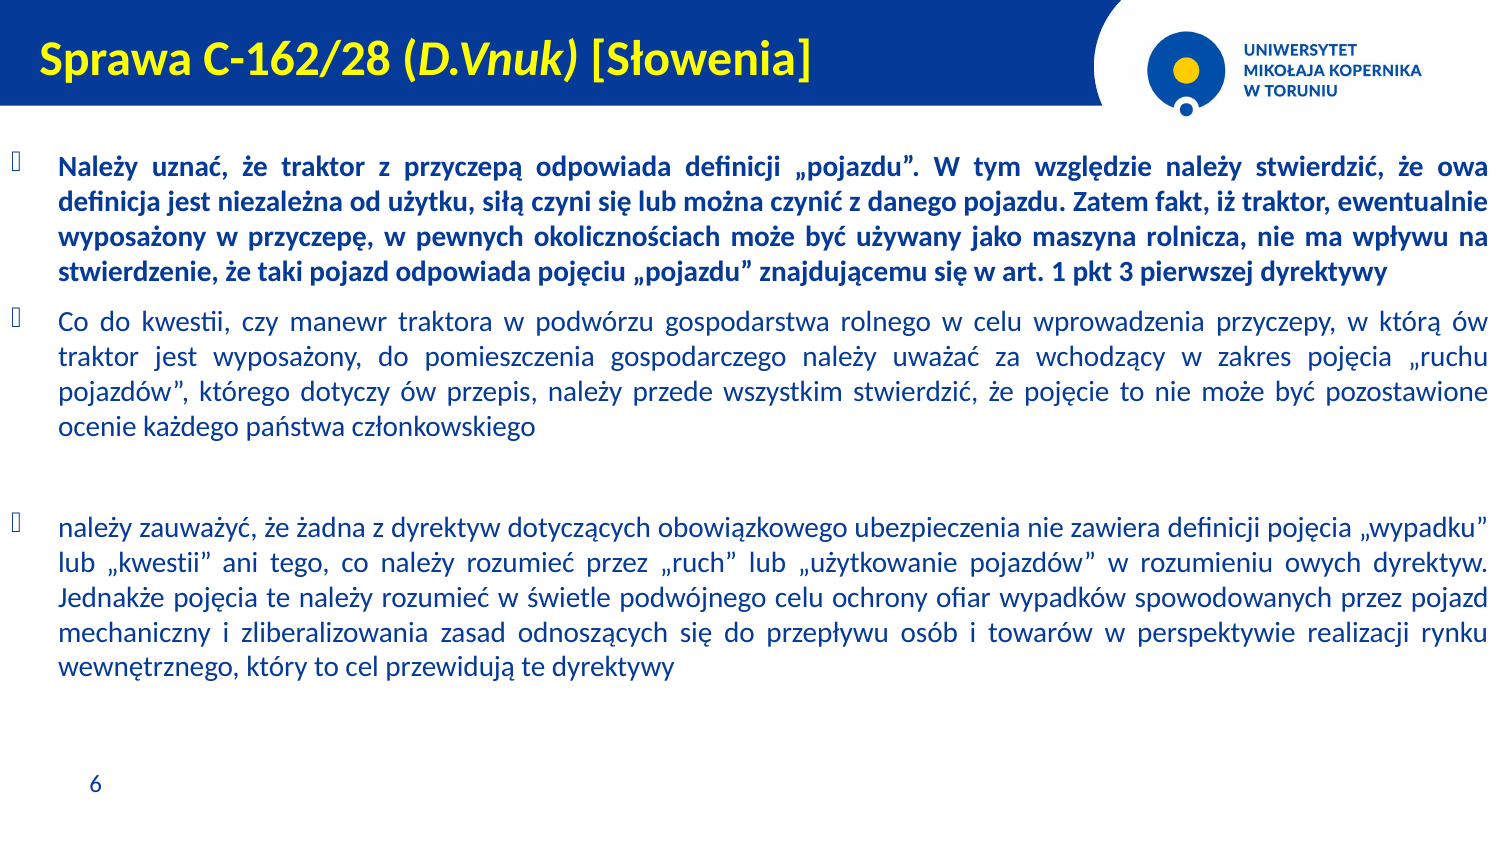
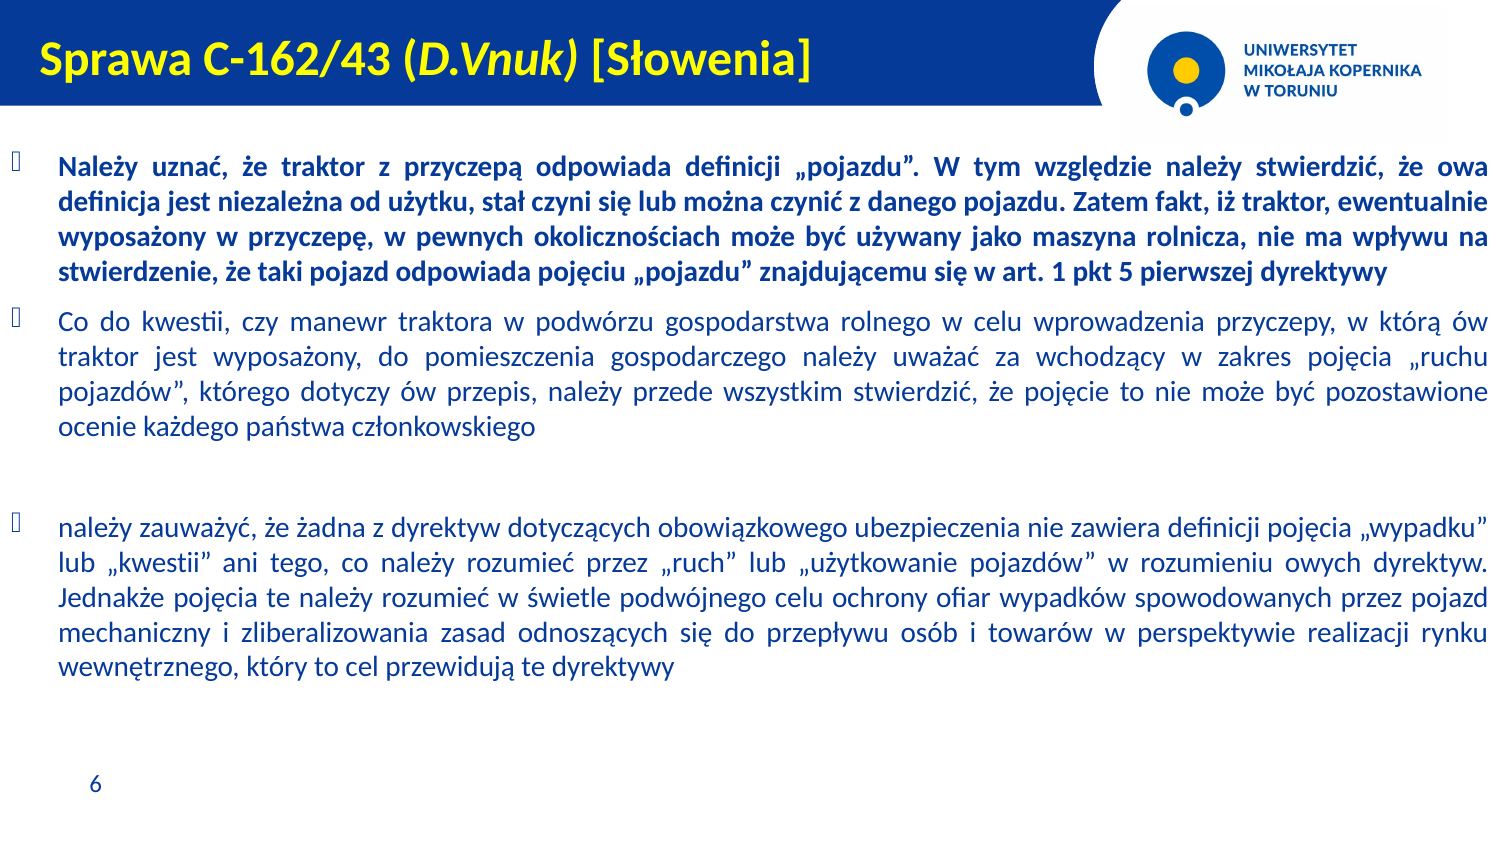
C-162/28: C-162/28 -> C-162/43 (297, 59)
siłą: siłą -> stał (503, 202)
3: 3 -> 5 (1126, 272)
